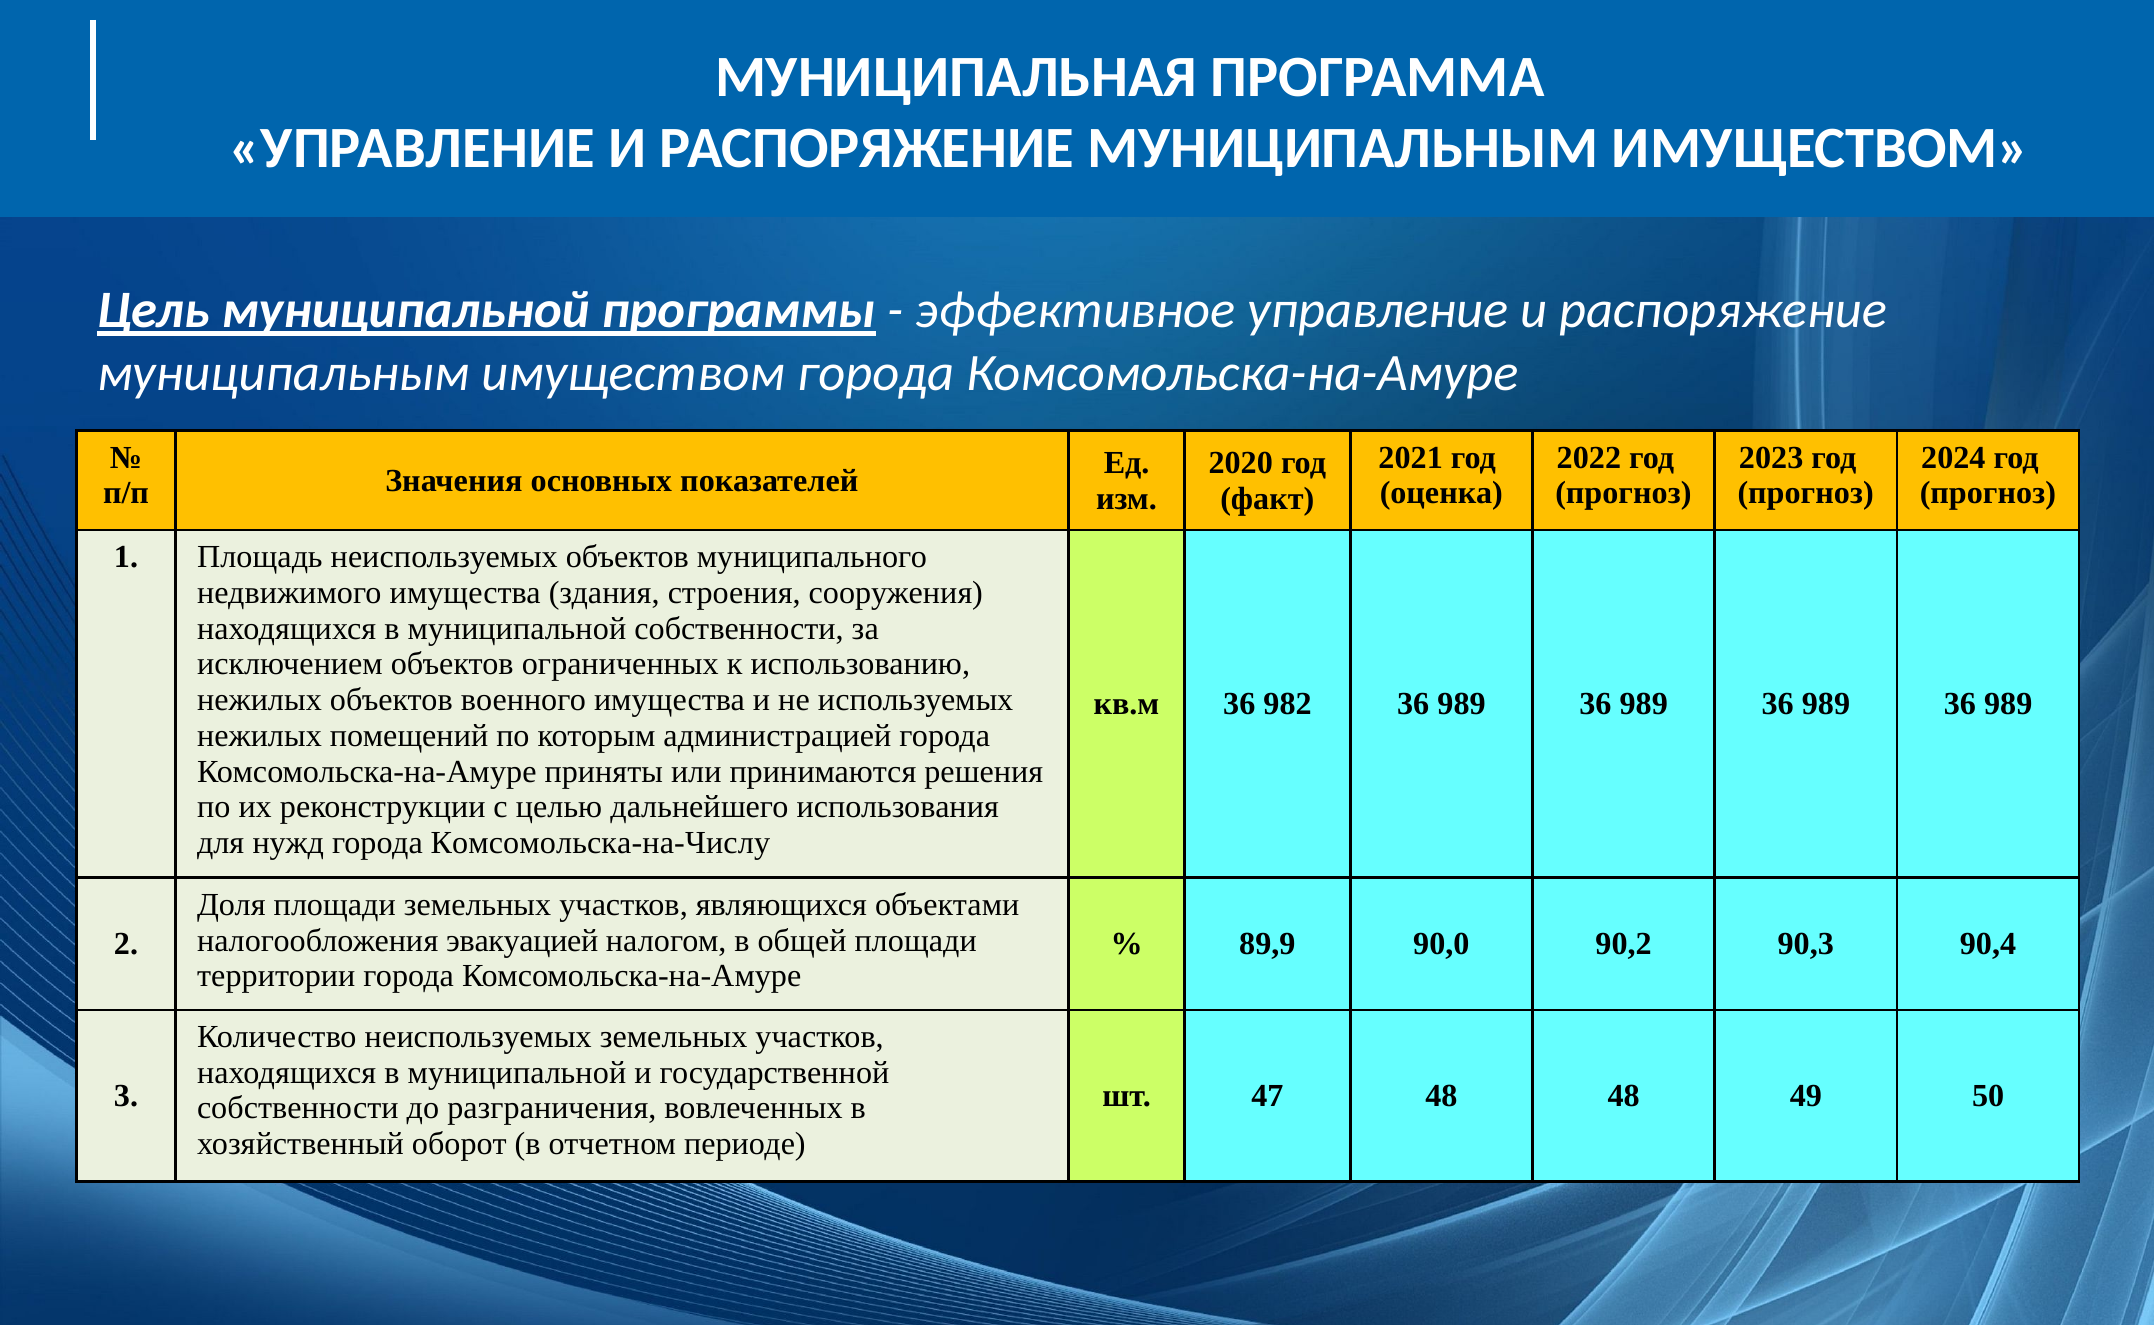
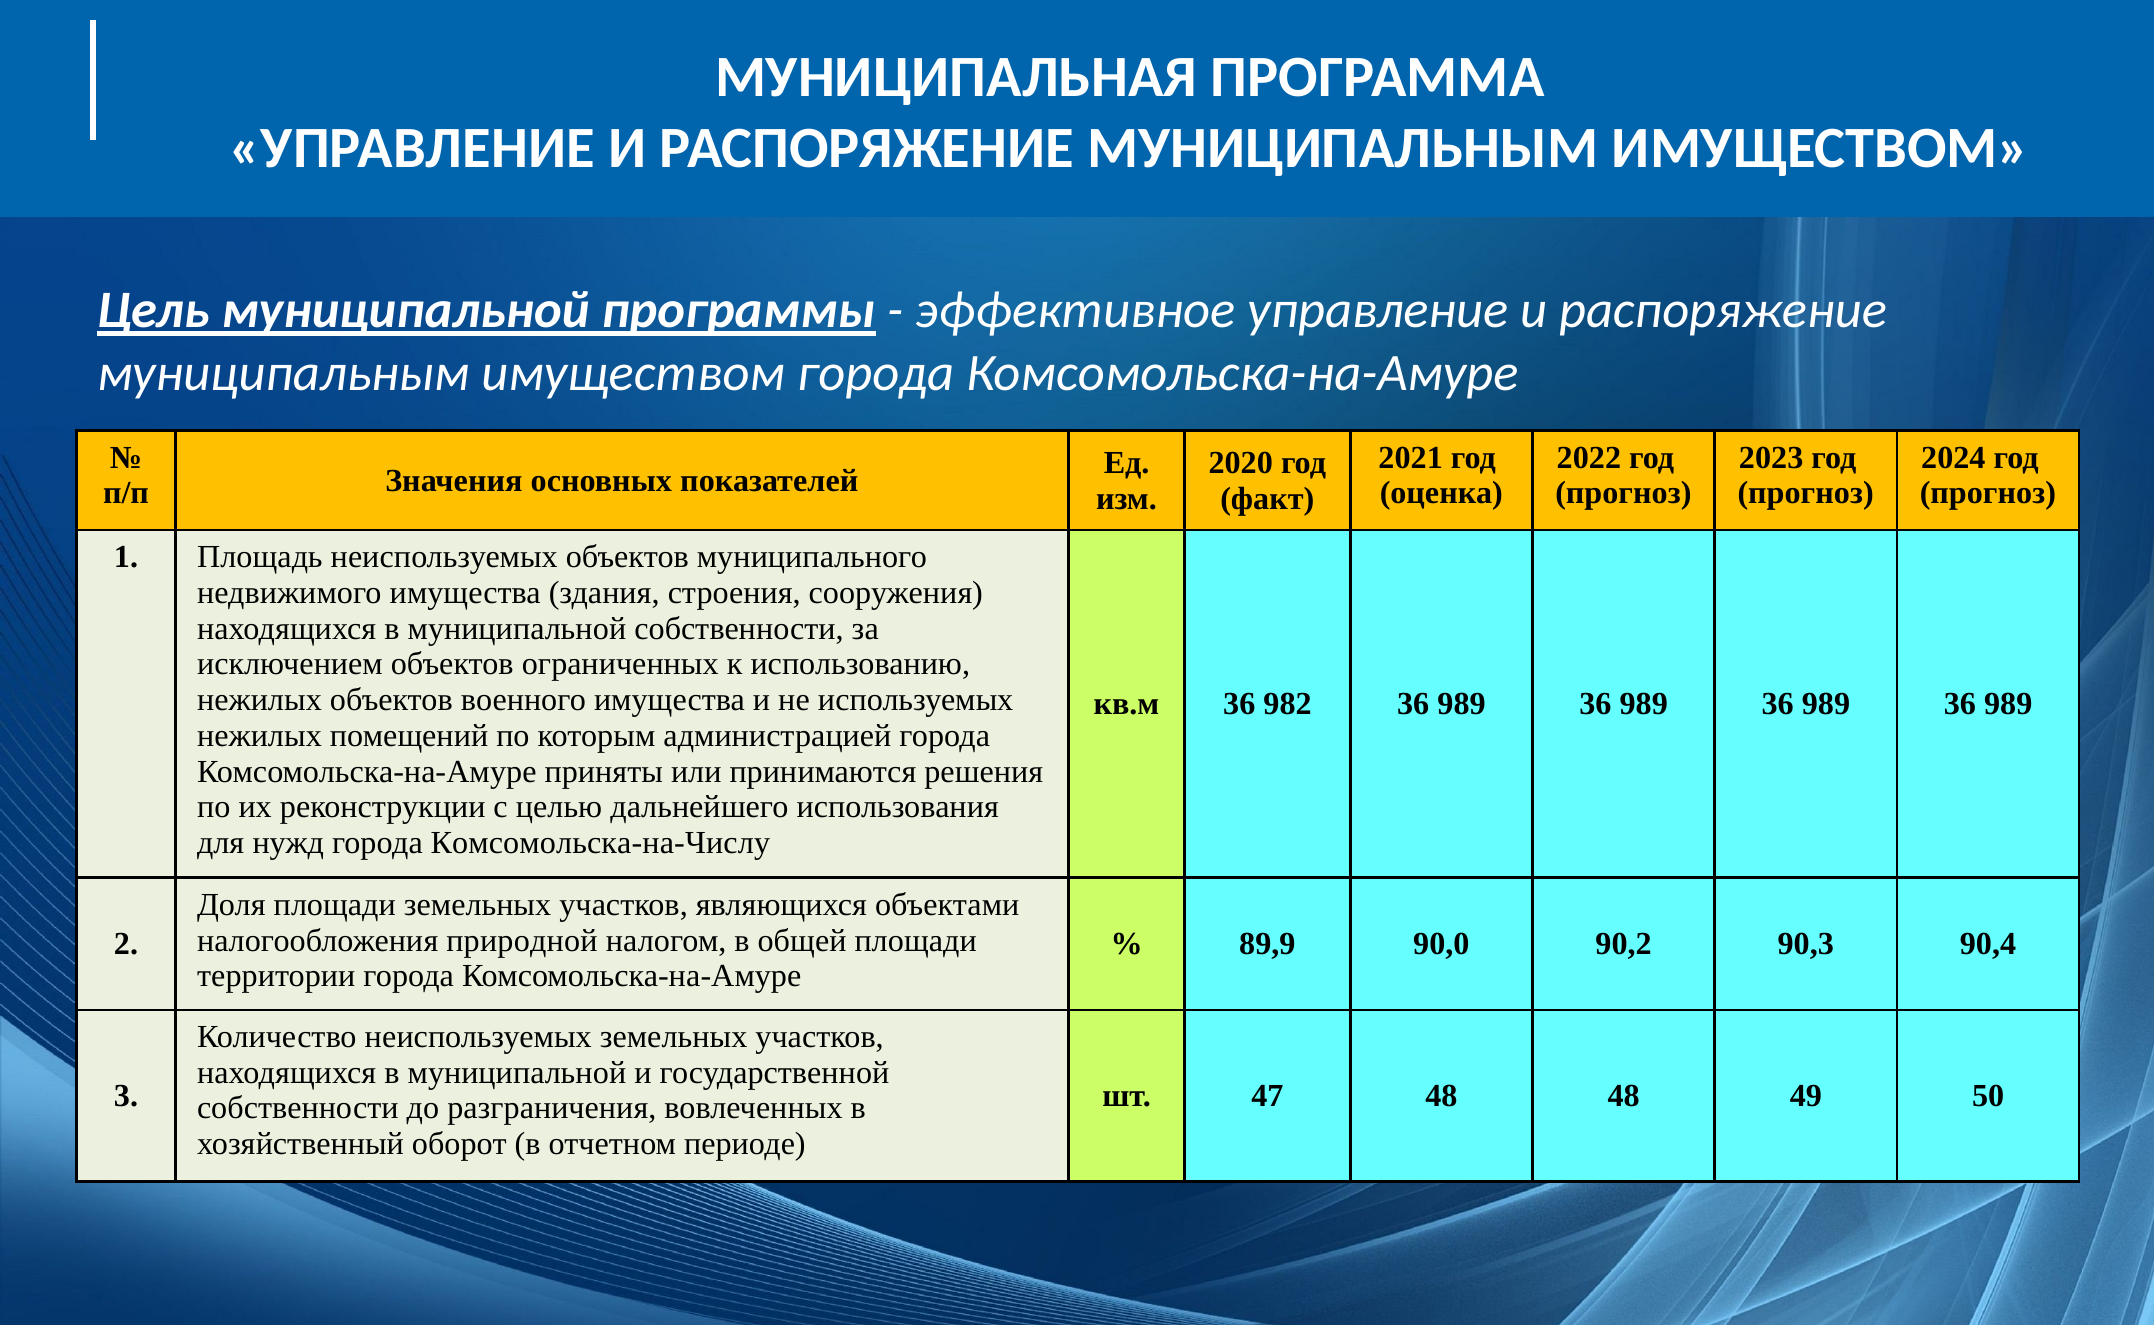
эвакуацией: эвакуацией -> природной (522, 941)
